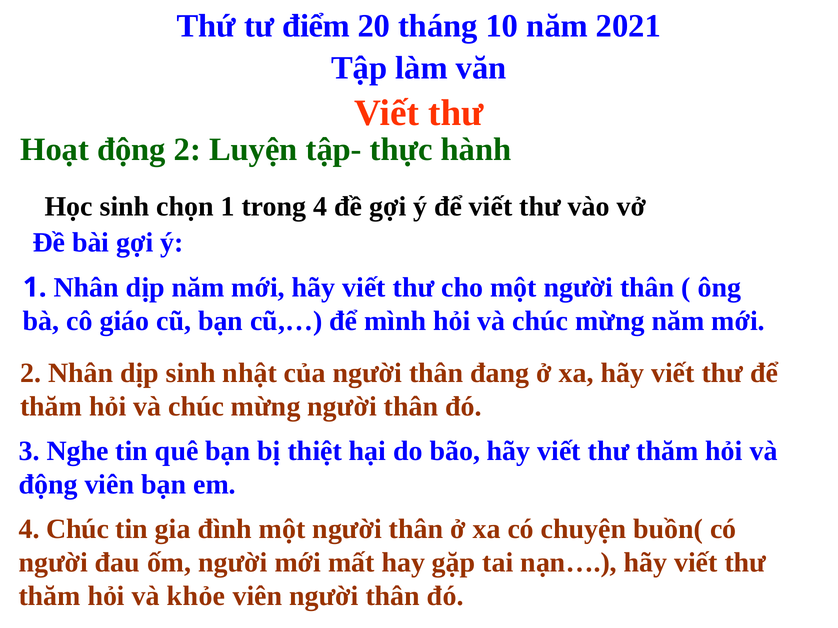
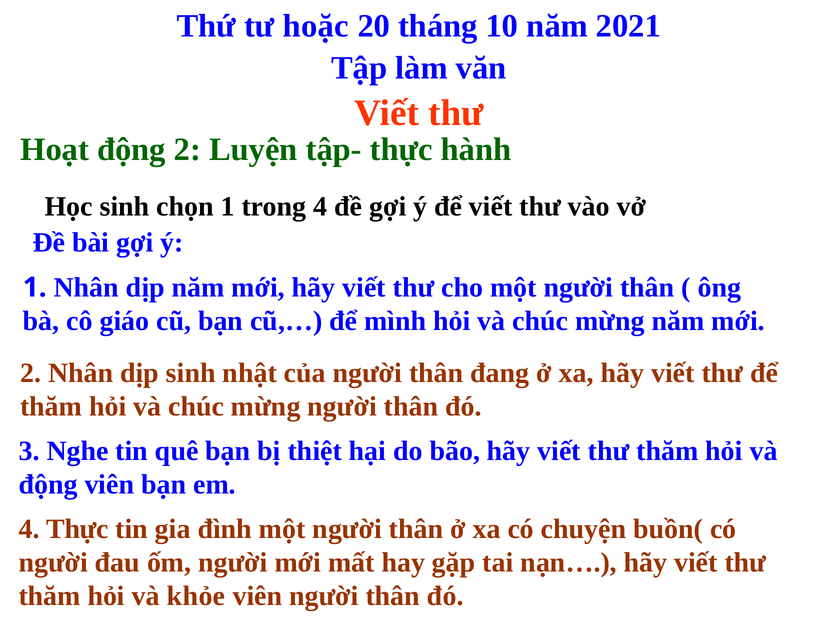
điểm: điểm -> hoặc (316, 26)
4 Chúc: Chúc -> Thực (78, 530)
